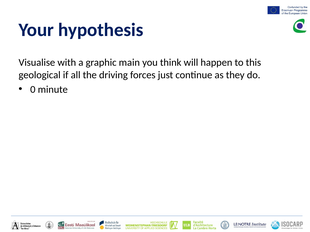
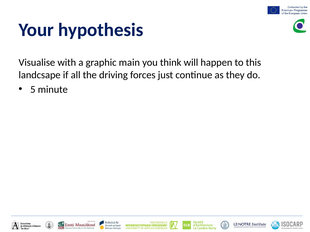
geological: geological -> landcsape (40, 75)
0: 0 -> 5 (33, 90)
